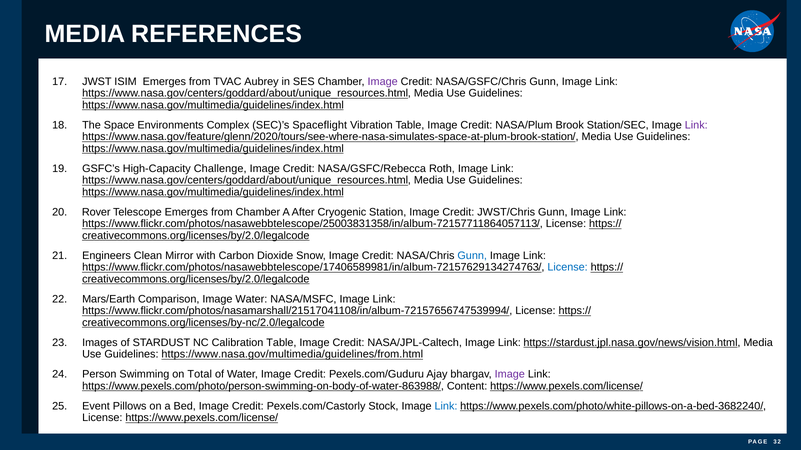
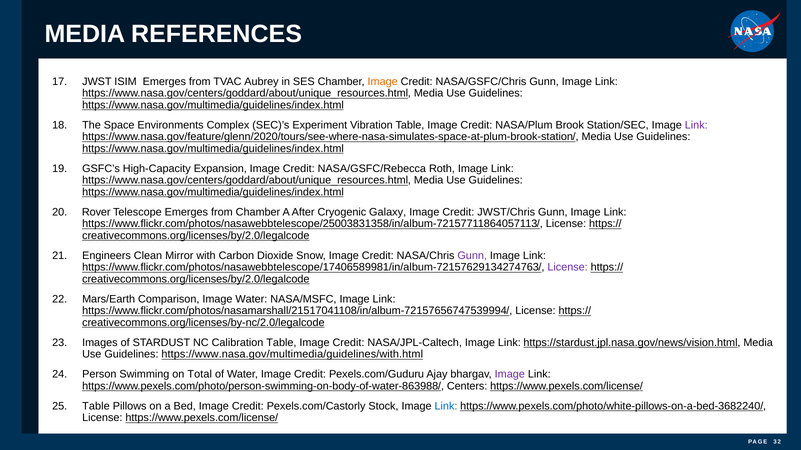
Image colour: purple -> orange (383, 82)
Spaceflight: Spaceflight -> Experiment (320, 125)
Challenge: Challenge -> Expansion (220, 169)
Station: Station -> Galaxy (388, 212)
Gunn colour: blue -> purple (472, 256)
License colour: blue -> purple (568, 268)
https://www.nasa.gov/multimedia/guidelines/from.html: https://www.nasa.gov/multimedia/guidelines/from.html -> https://www.nasa.gov/multimedia/guidelines/with.html (292, 355)
Content: Content -> Centers (467, 386)
Event: Event -> Table (96, 407)
